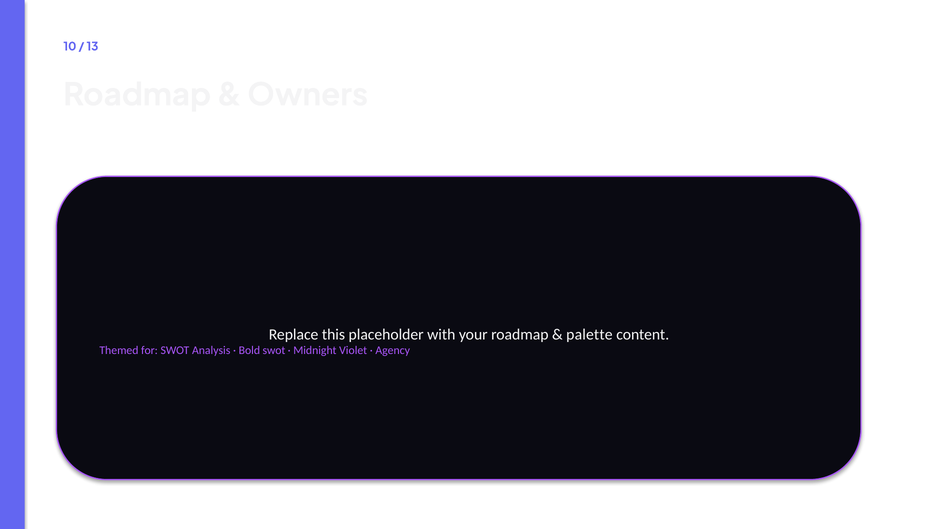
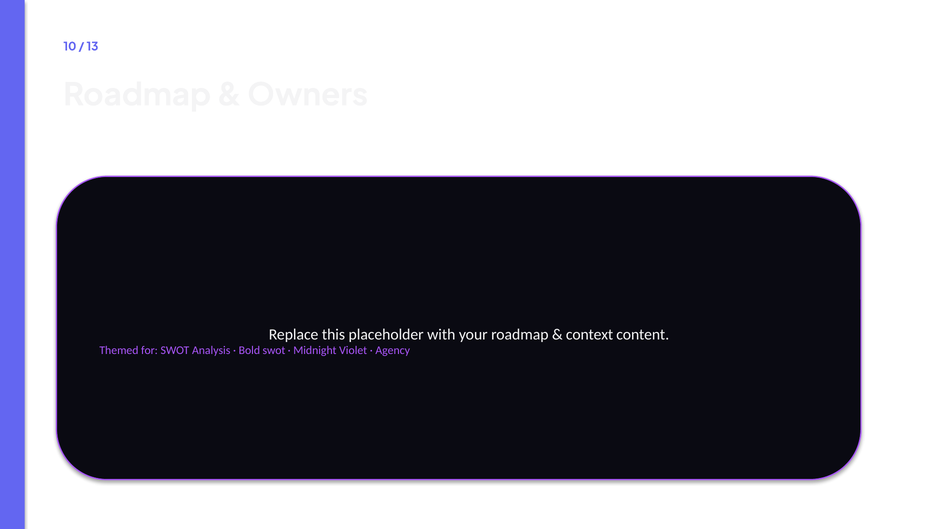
palette: palette -> context (590, 335)
